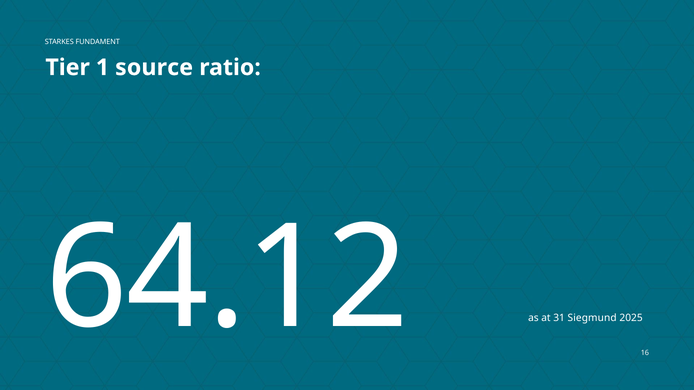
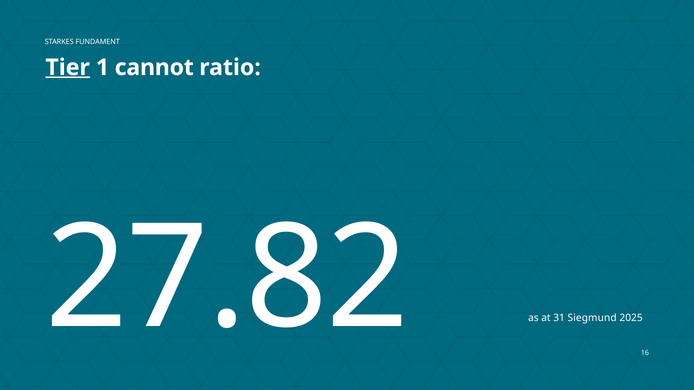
Tier underline: none -> present (68, 68)
source: source -> cannot (154, 68)
64.12: 64.12 -> 27.82 (227, 279)
